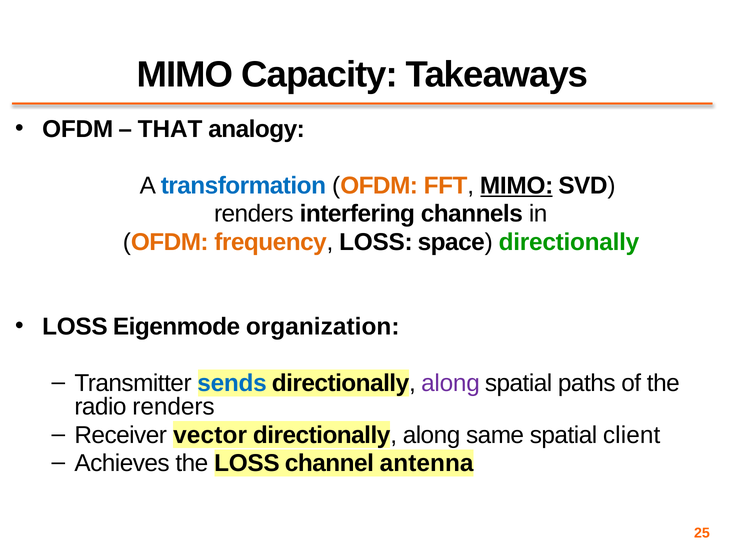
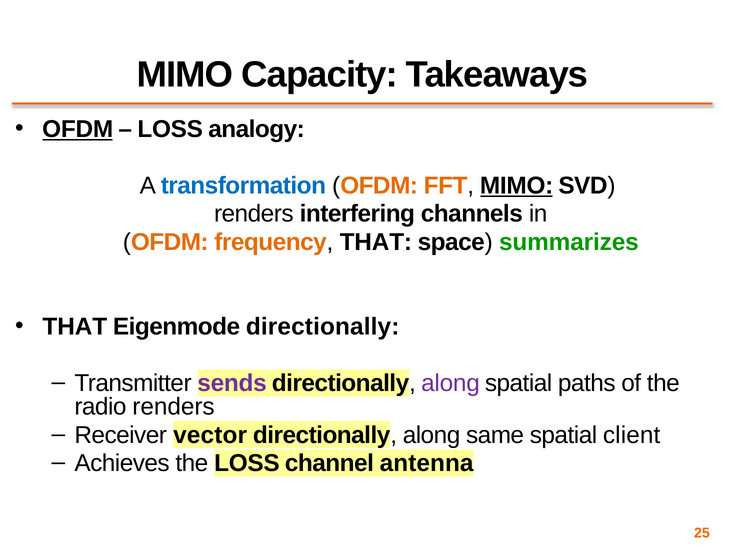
OFDM underline: none -> present (78, 129)
THAT: THAT -> LOSS (170, 129)
frequency LOSS: LOSS -> THAT (376, 242)
space directionally: directionally -> summarizes (569, 242)
LOSS: LOSS -> THAT (75, 327)
Eigenmode organization: organization -> directionally (323, 327)
sends colour: blue -> purple (232, 384)
